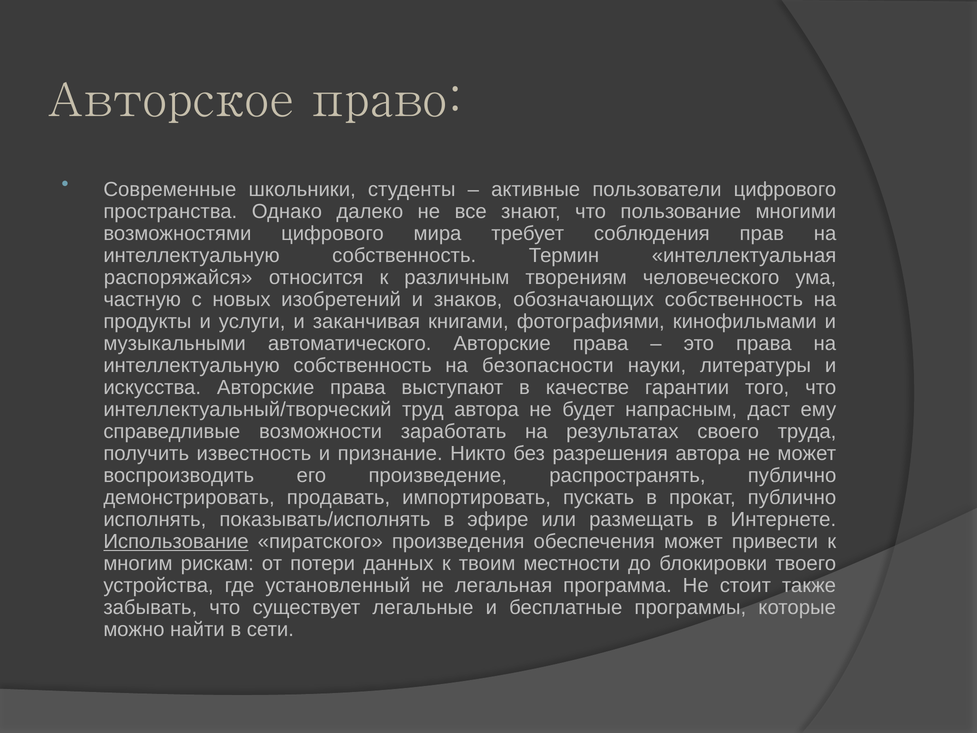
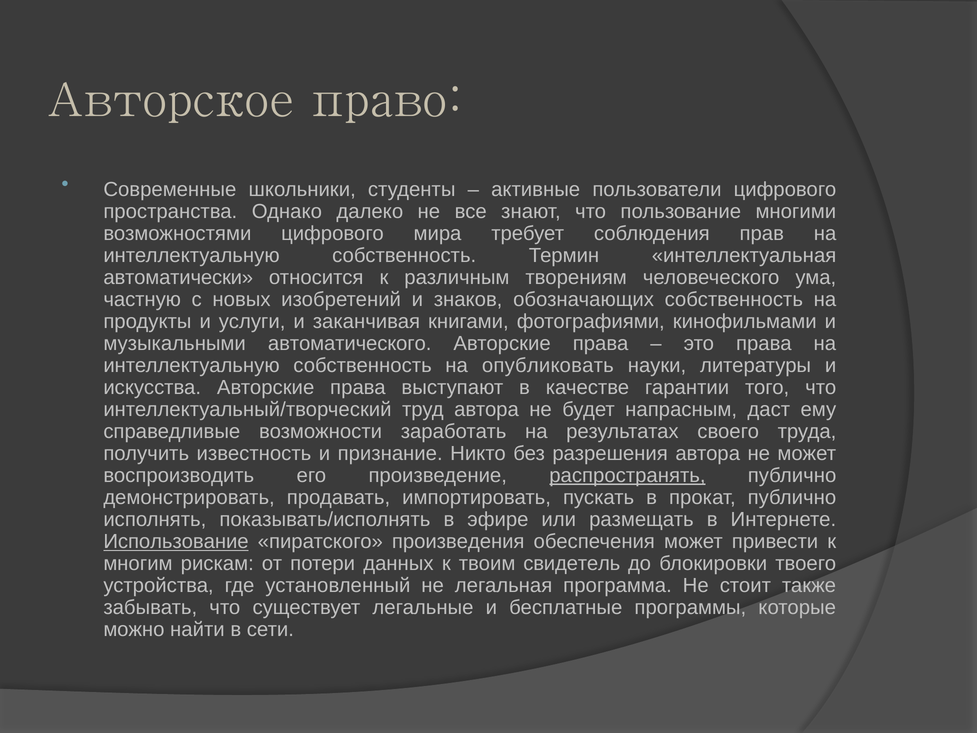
распоряжайся: распоряжайся -> автоматически (178, 277)
безопасности: безопасности -> опубликовать (548, 365)
распространять underline: none -> present (627, 475)
местности: местности -> свидетель (572, 563)
